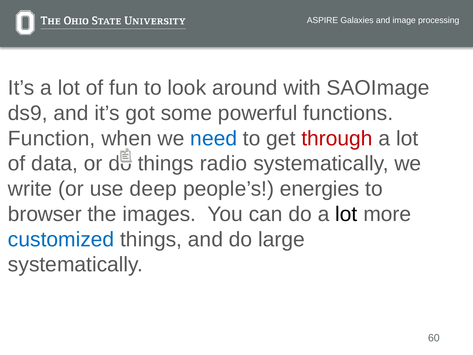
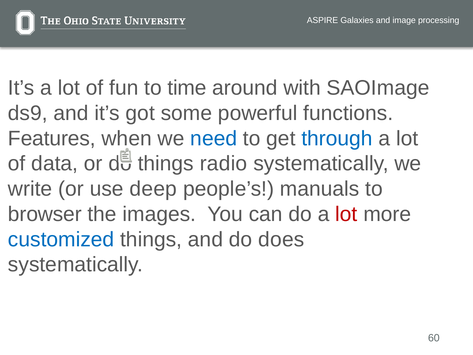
look: look -> time (187, 88)
Function: Function -> Features (52, 138)
through colour: red -> blue (337, 138)
energies: energies -> manuals (320, 189)
lot colour: black -> red (346, 214)
large: large -> does (281, 239)
